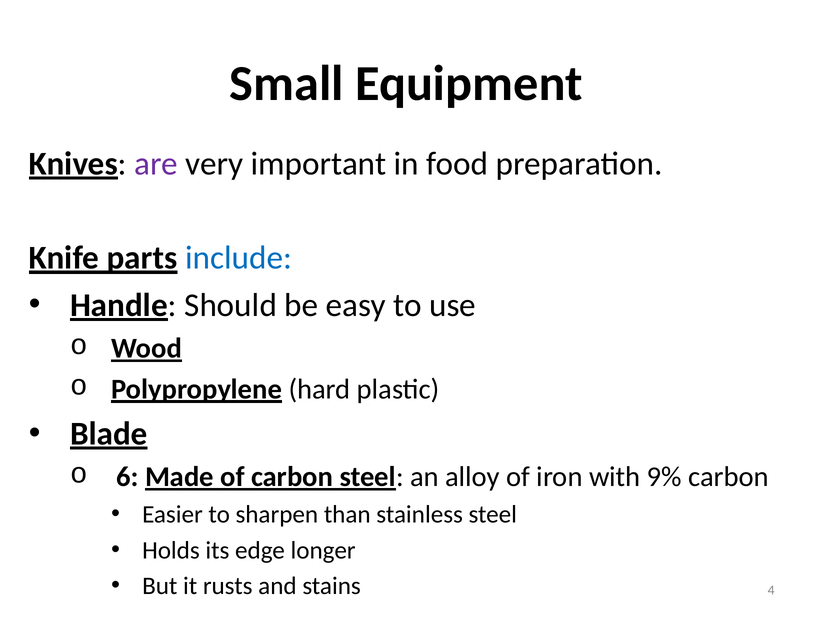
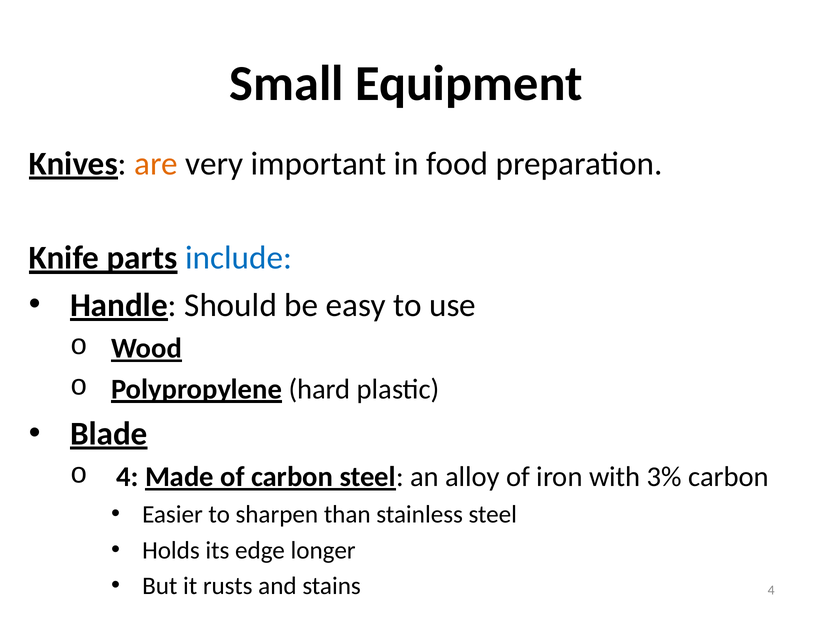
are colour: purple -> orange (156, 164)
6: 6 -> 4 (128, 477)
9%: 9% -> 3% (664, 477)
